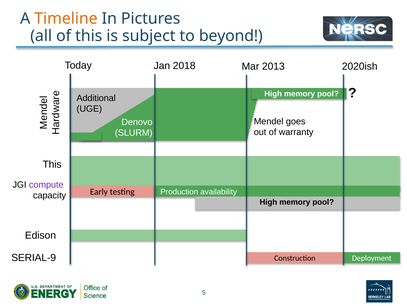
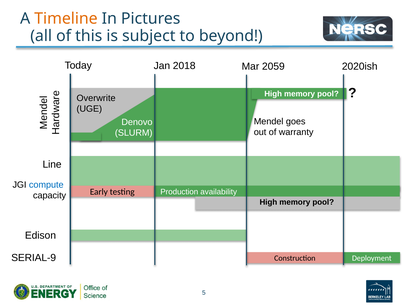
2013: 2013 -> 2059 (273, 66)
Additional: Additional -> Overwrite (96, 98)
This: This -> Line (52, 164)
compute colour: purple -> blue (46, 184)
